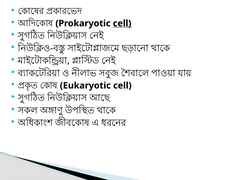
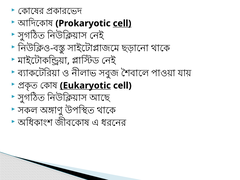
Eukaryotic underline: none -> present (85, 86)
